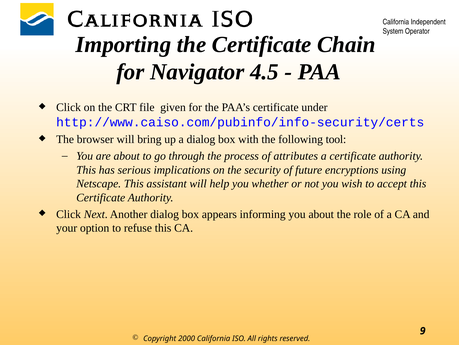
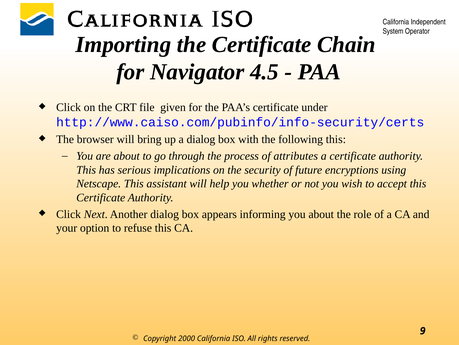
following tool: tool -> this (336, 139)
